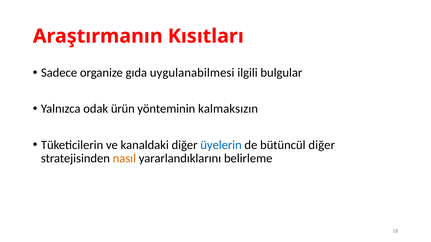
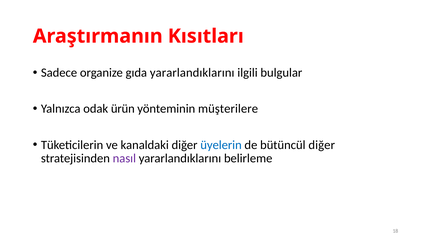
gıda uygulanabilmesi: uygulanabilmesi -> yararlandıklarını (192, 73)
kalmaksızın: kalmaksızın -> müşterilere (228, 109)
nasıl colour: orange -> purple (124, 159)
